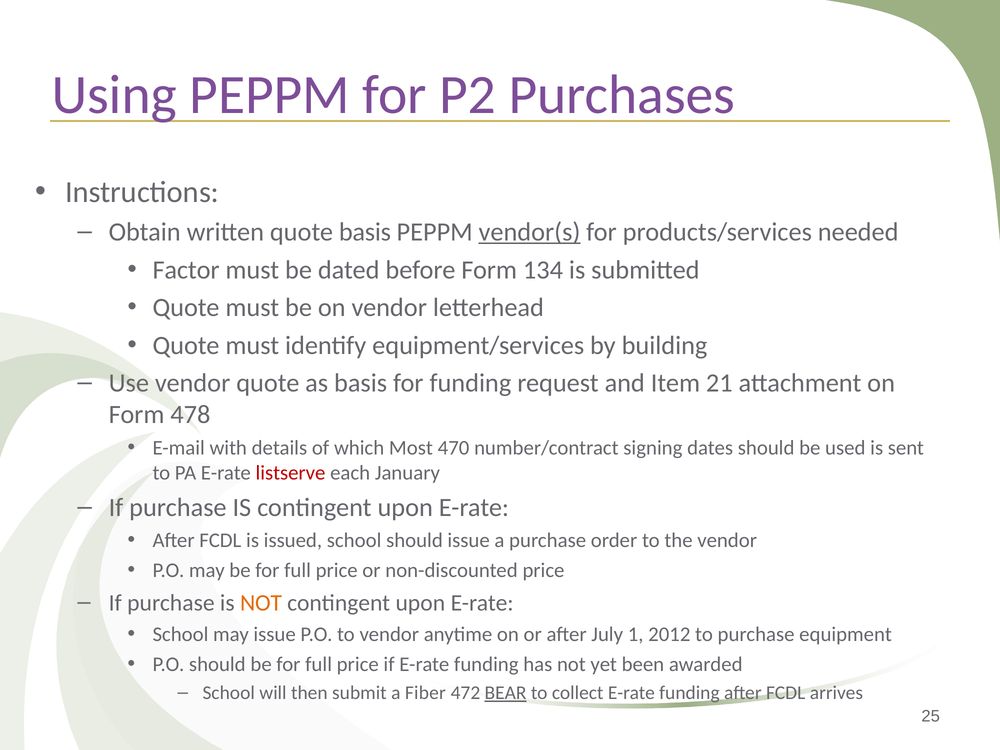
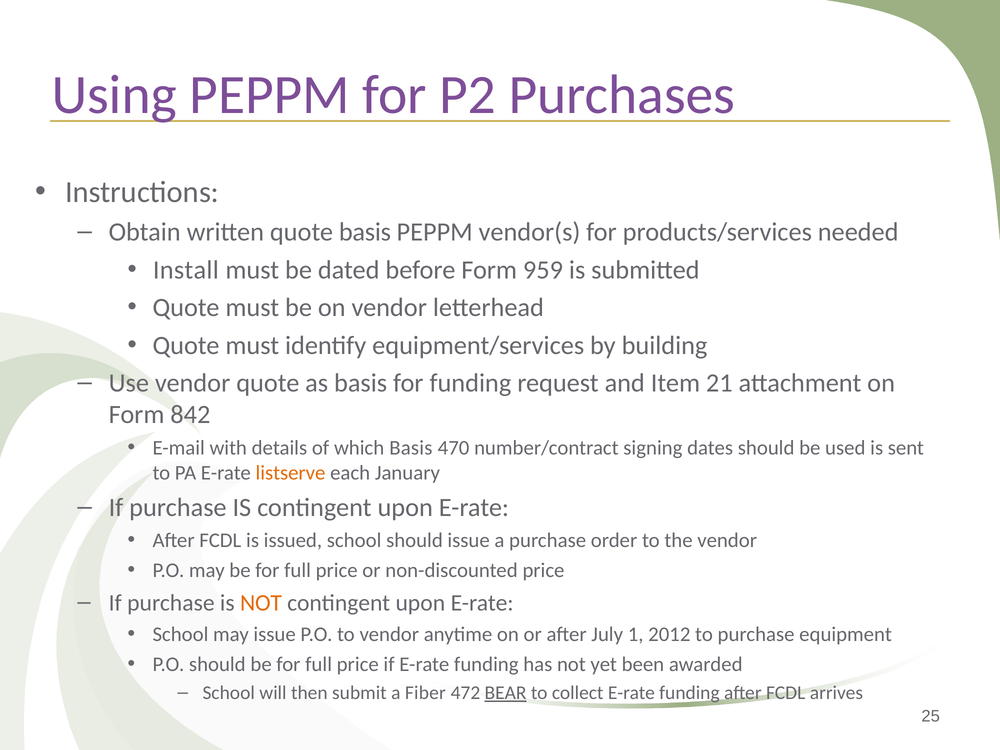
vendor(s underline: present -> none (530, 232)
Factor: Factor -> Install (186, 270)
134: 134 -> 959 (543, 270)
478: 478 -> 842 (190, 415)
which Most: Most -> Basis (411, 448)
listserve colour: red -> orange (290, 473)
